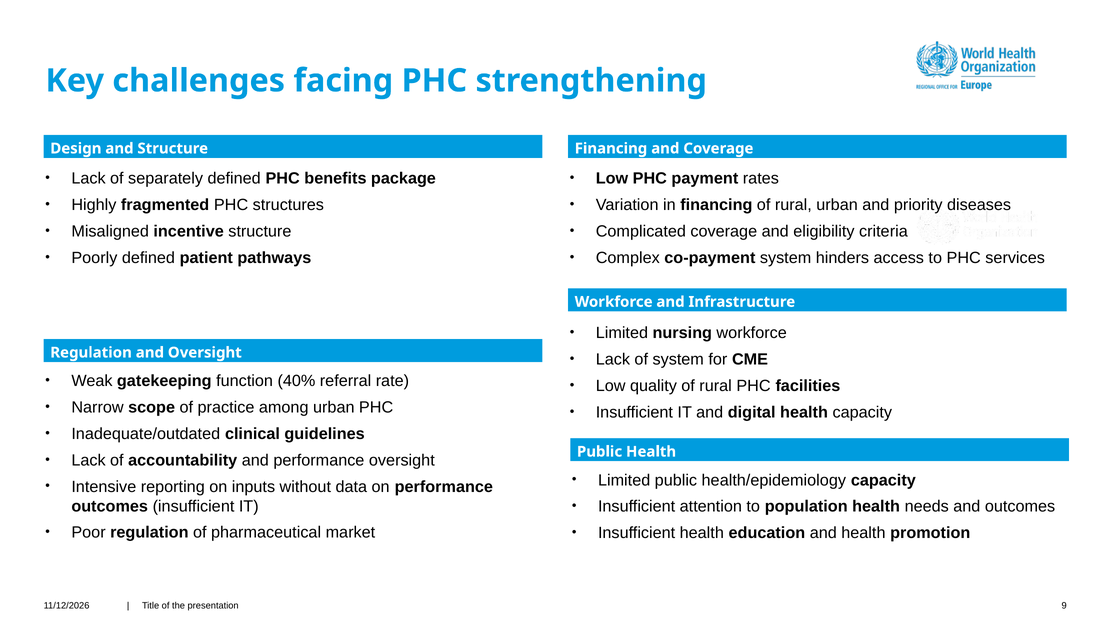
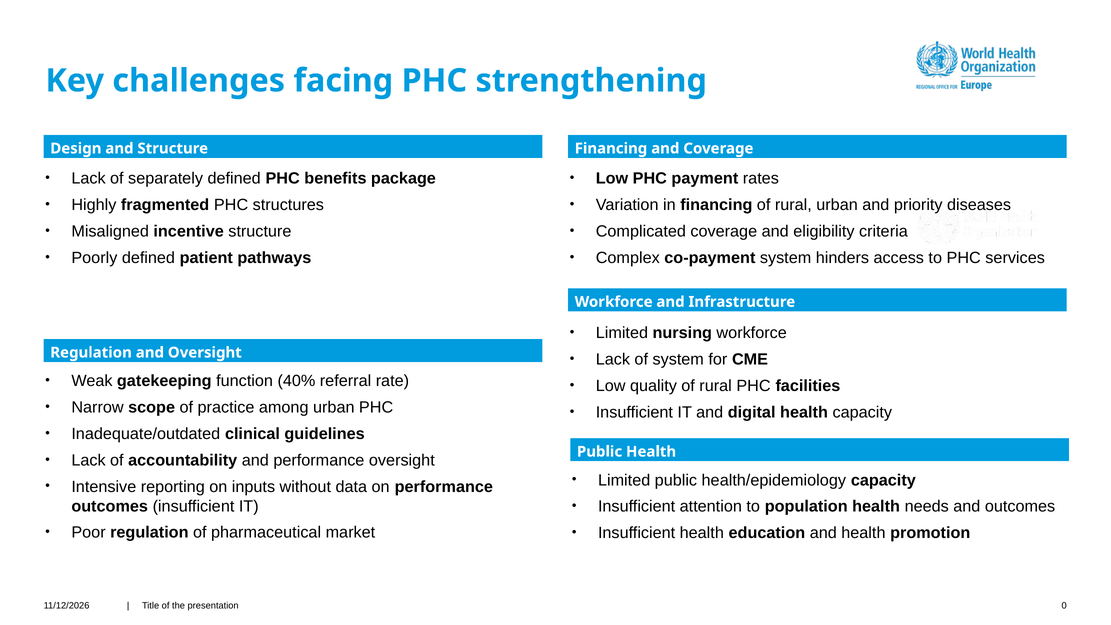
9: 9 -> 0 (1064, 606)
